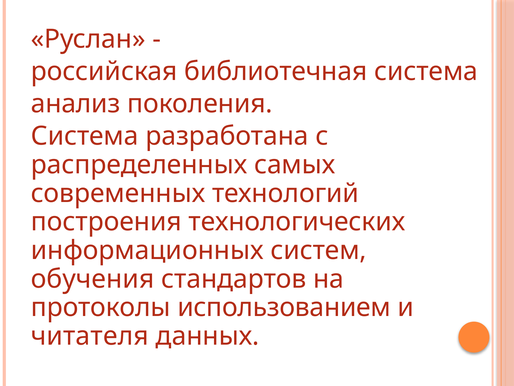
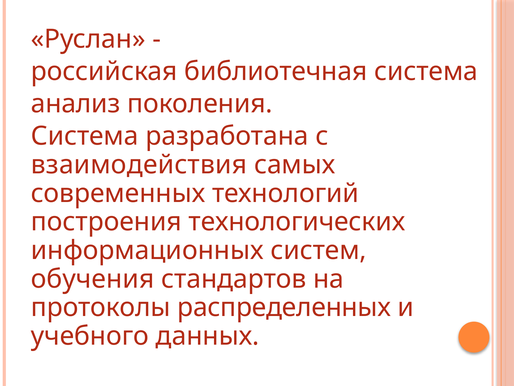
распределенных: распределенных -> взаимодействия (139, 165)
использованием: использованием -> распределенных (284, 307)
читателя: читателя -> учебного (90, 336)
